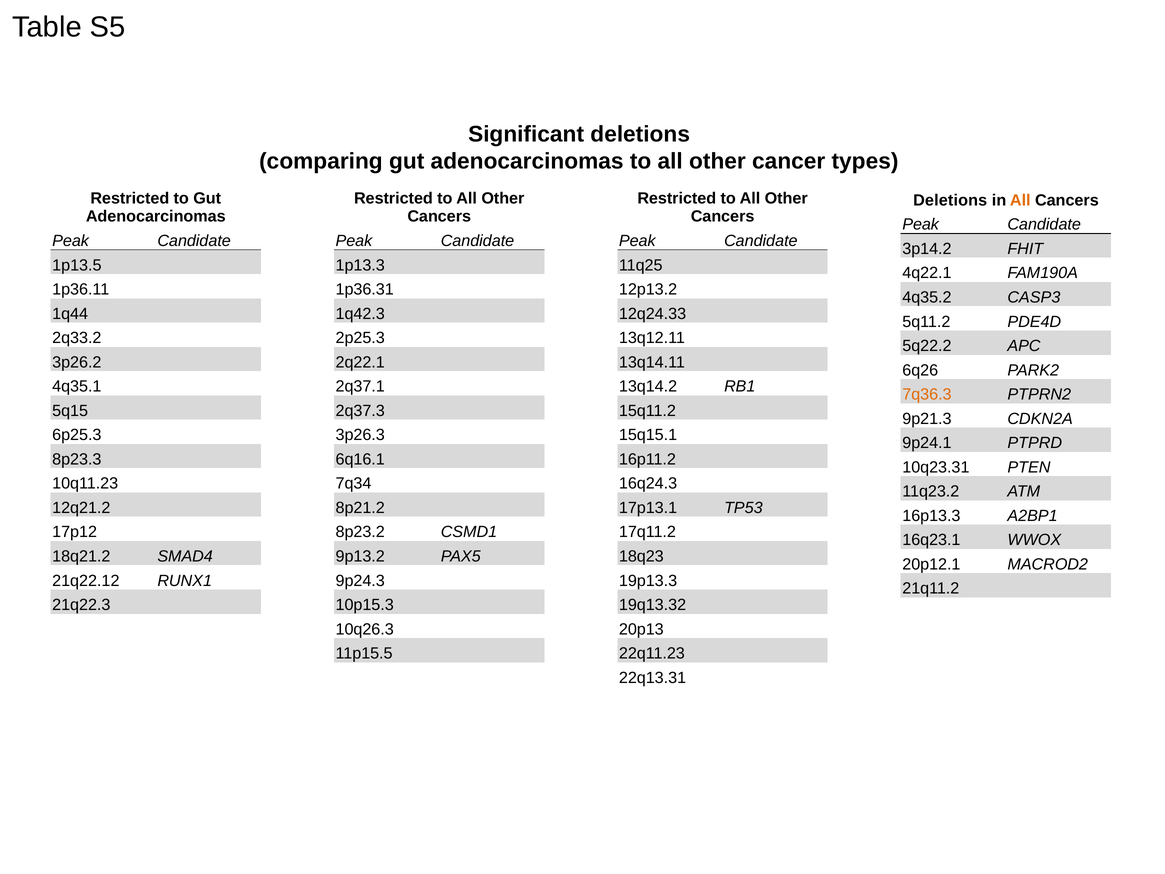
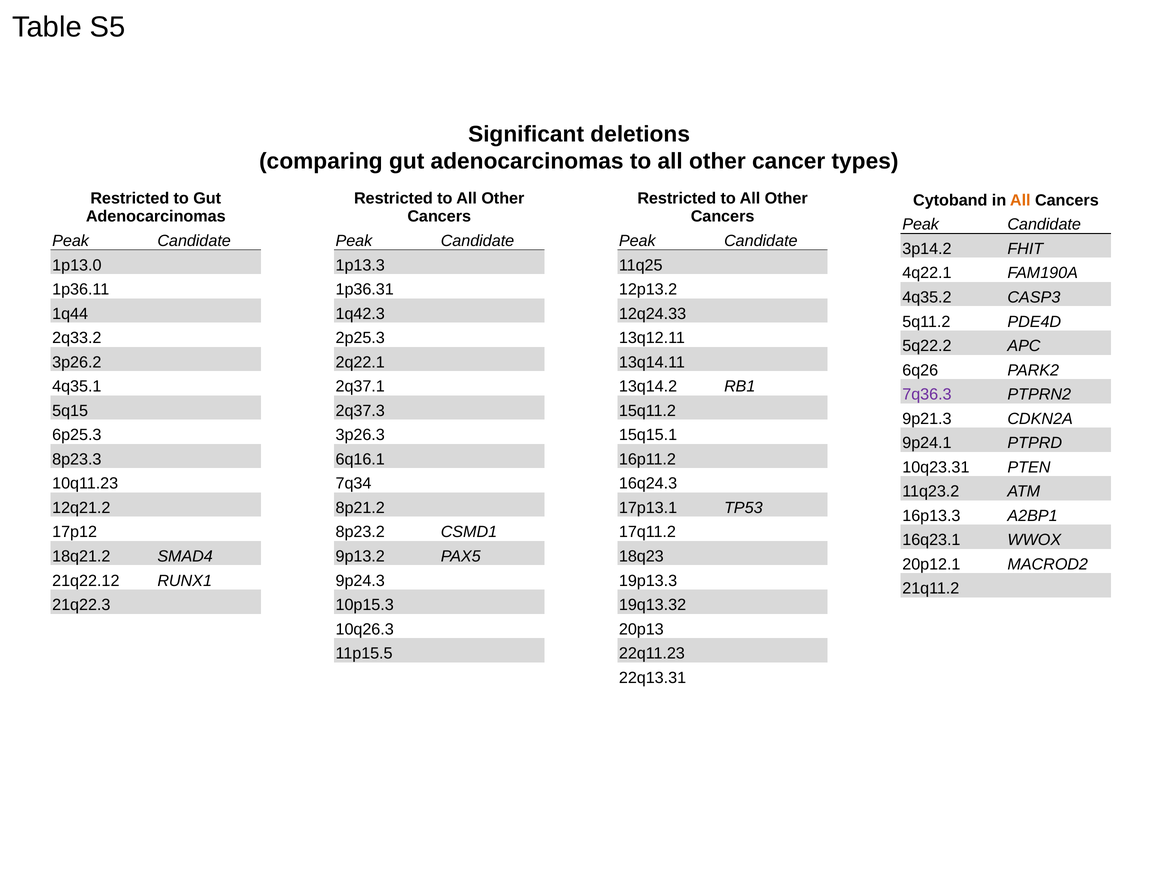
Deletions: Deletions -> Cytoband (950, 200)
1p13.5: 1p13.5 -> 1p13.0 (77, 265)
7q36.3 colour: orange -> purple (927, 394)
